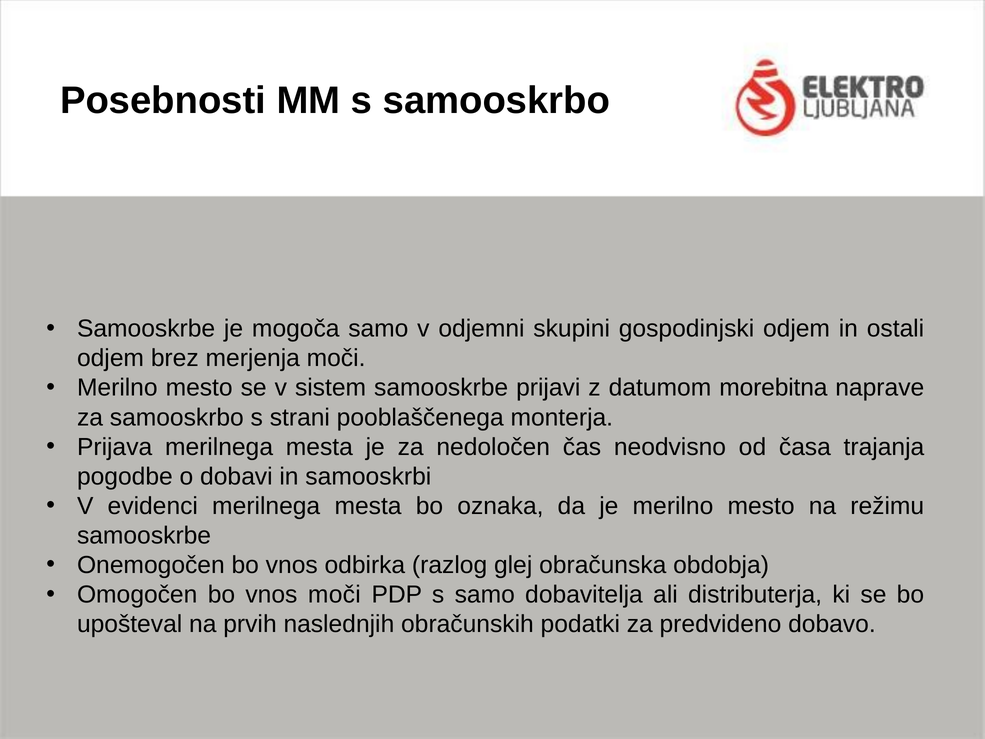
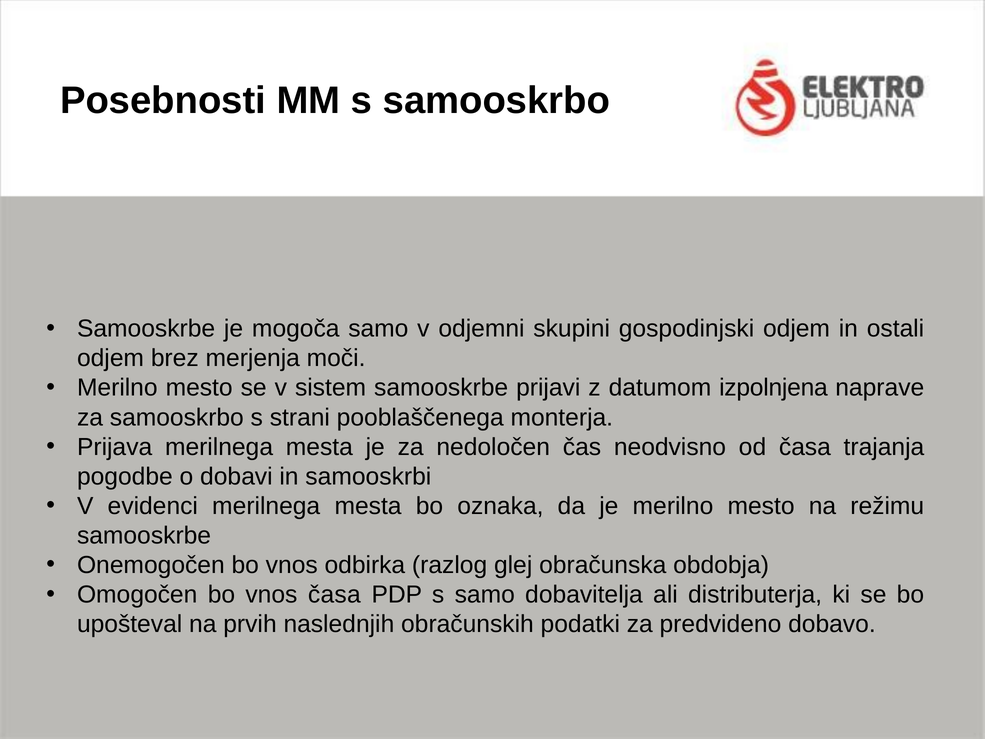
morebitna: morebitna -> izpolnjena (773, 388)
vnos moči: moči -> časa (334, 595)
